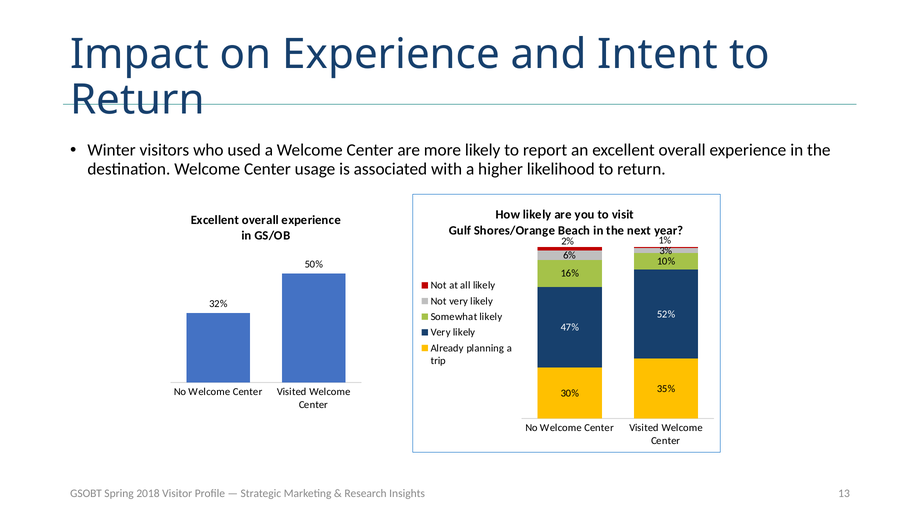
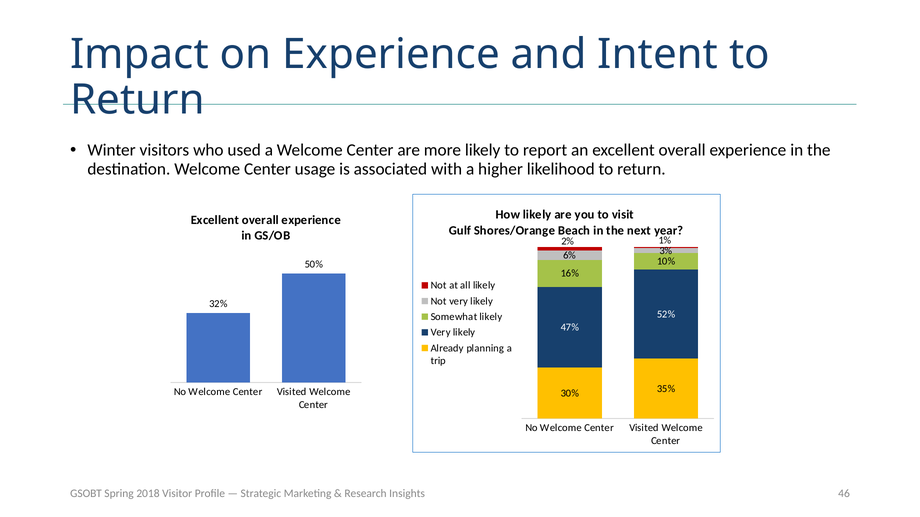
13: 13 -> 46 (844, 494)
